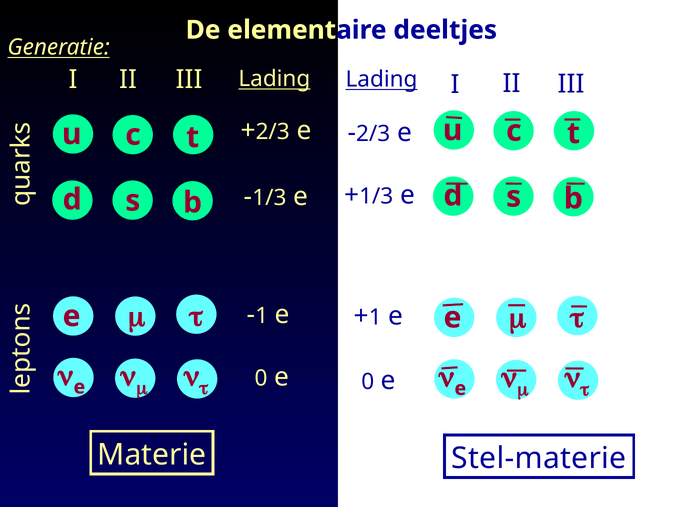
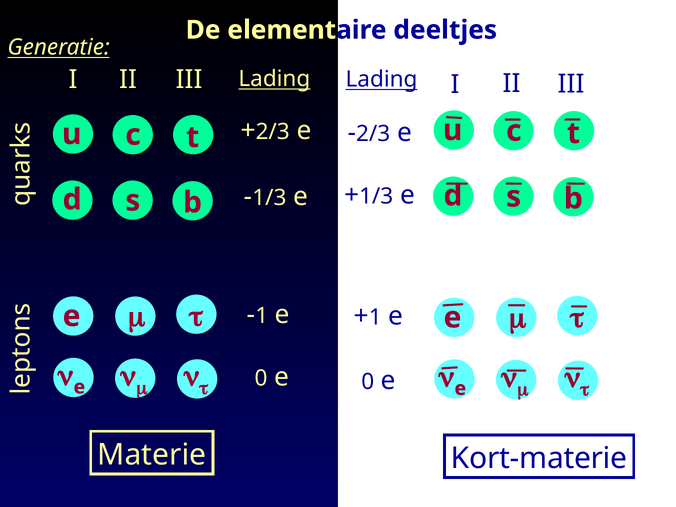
Stel-materie: Stel-materie -> Kort-materie (539, 458)
